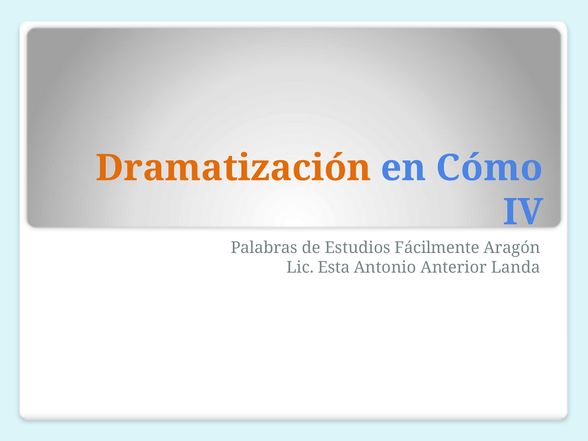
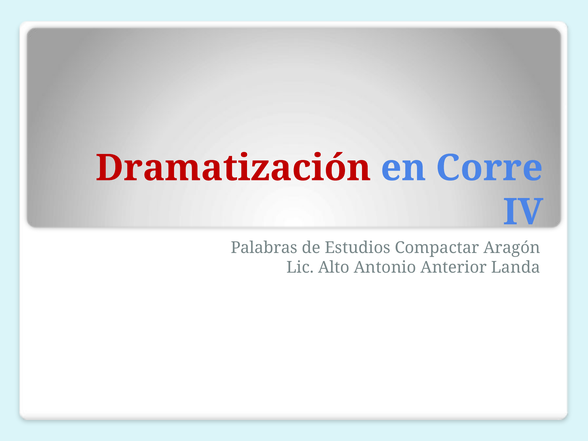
Dramatización colour: orange -> red (233, 168)
Cómo: Cómo -> Corre (489, 168)
Fácilmente: Fácilmente -> Compactar (437, 248)
Esta: Esta -> Alto (334, 268)
